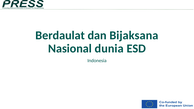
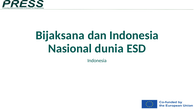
Berdaulat: Berdaulat -> Bijaksana (60, 35)
dan Bijaksana: Bijaksana -> Indonesia (134, 35)
